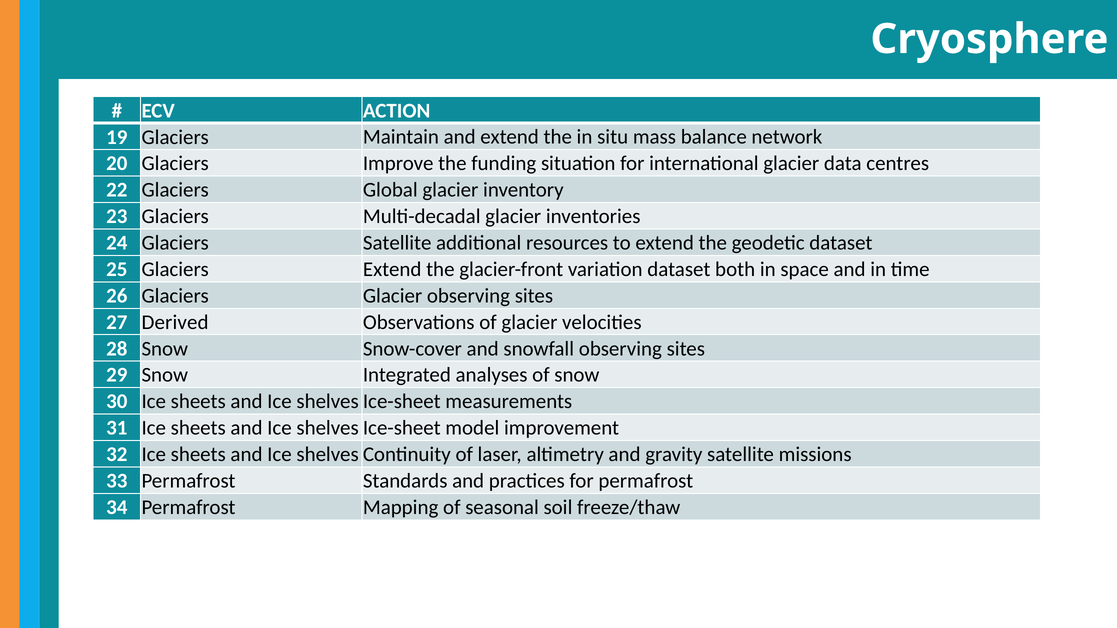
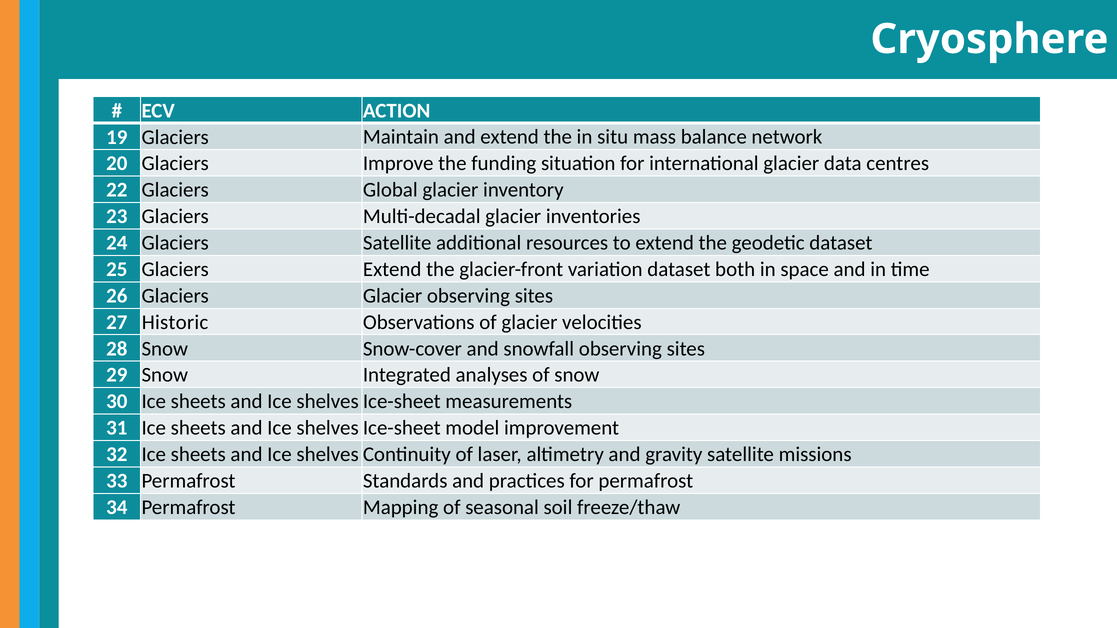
Derived: Derived -> Historic (175, 322)
